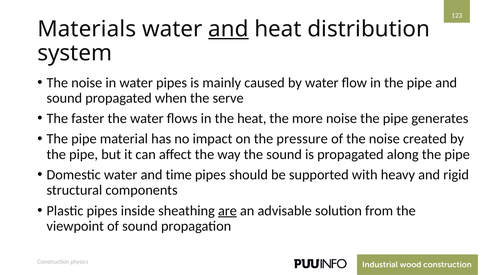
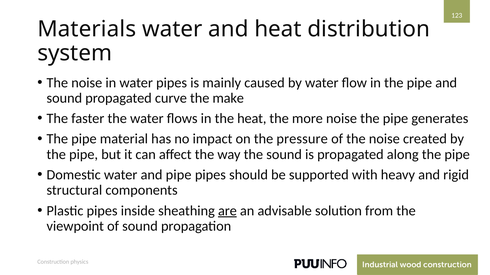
and underline: present -> none (228, 29)
when: when -> curve (171, 98)
serve: serve -> make (228, 98)
and time: time -> pipe (179, 175)
